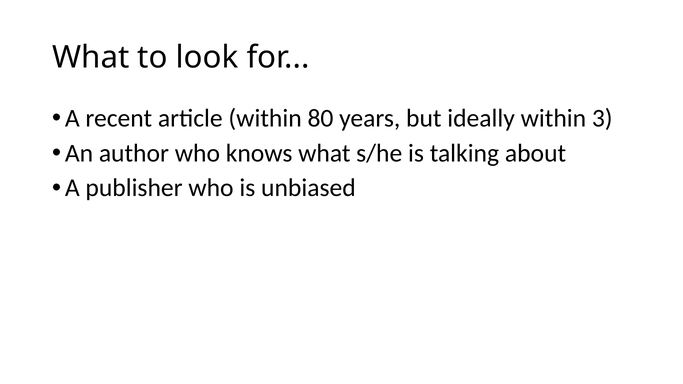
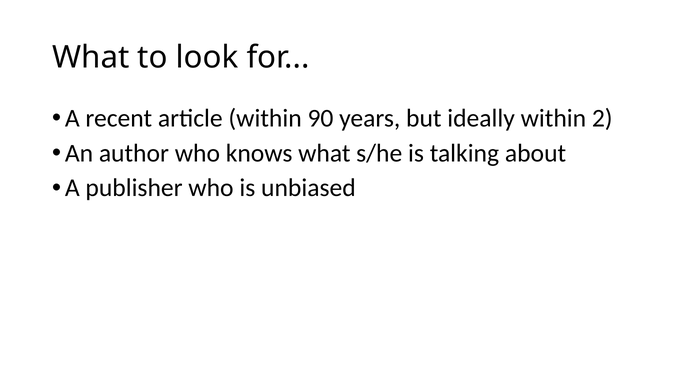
80: 80 -> 90 (320, 119)
3: 3 -> 2 (602, 119)
